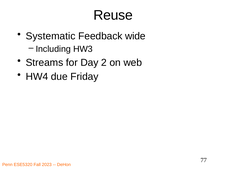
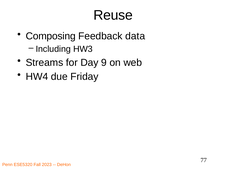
Systematic: Systematic -> Composing (51, 36)
wide: wide -> data (135, 36)
2: 2 -> 9 (104, 62)
